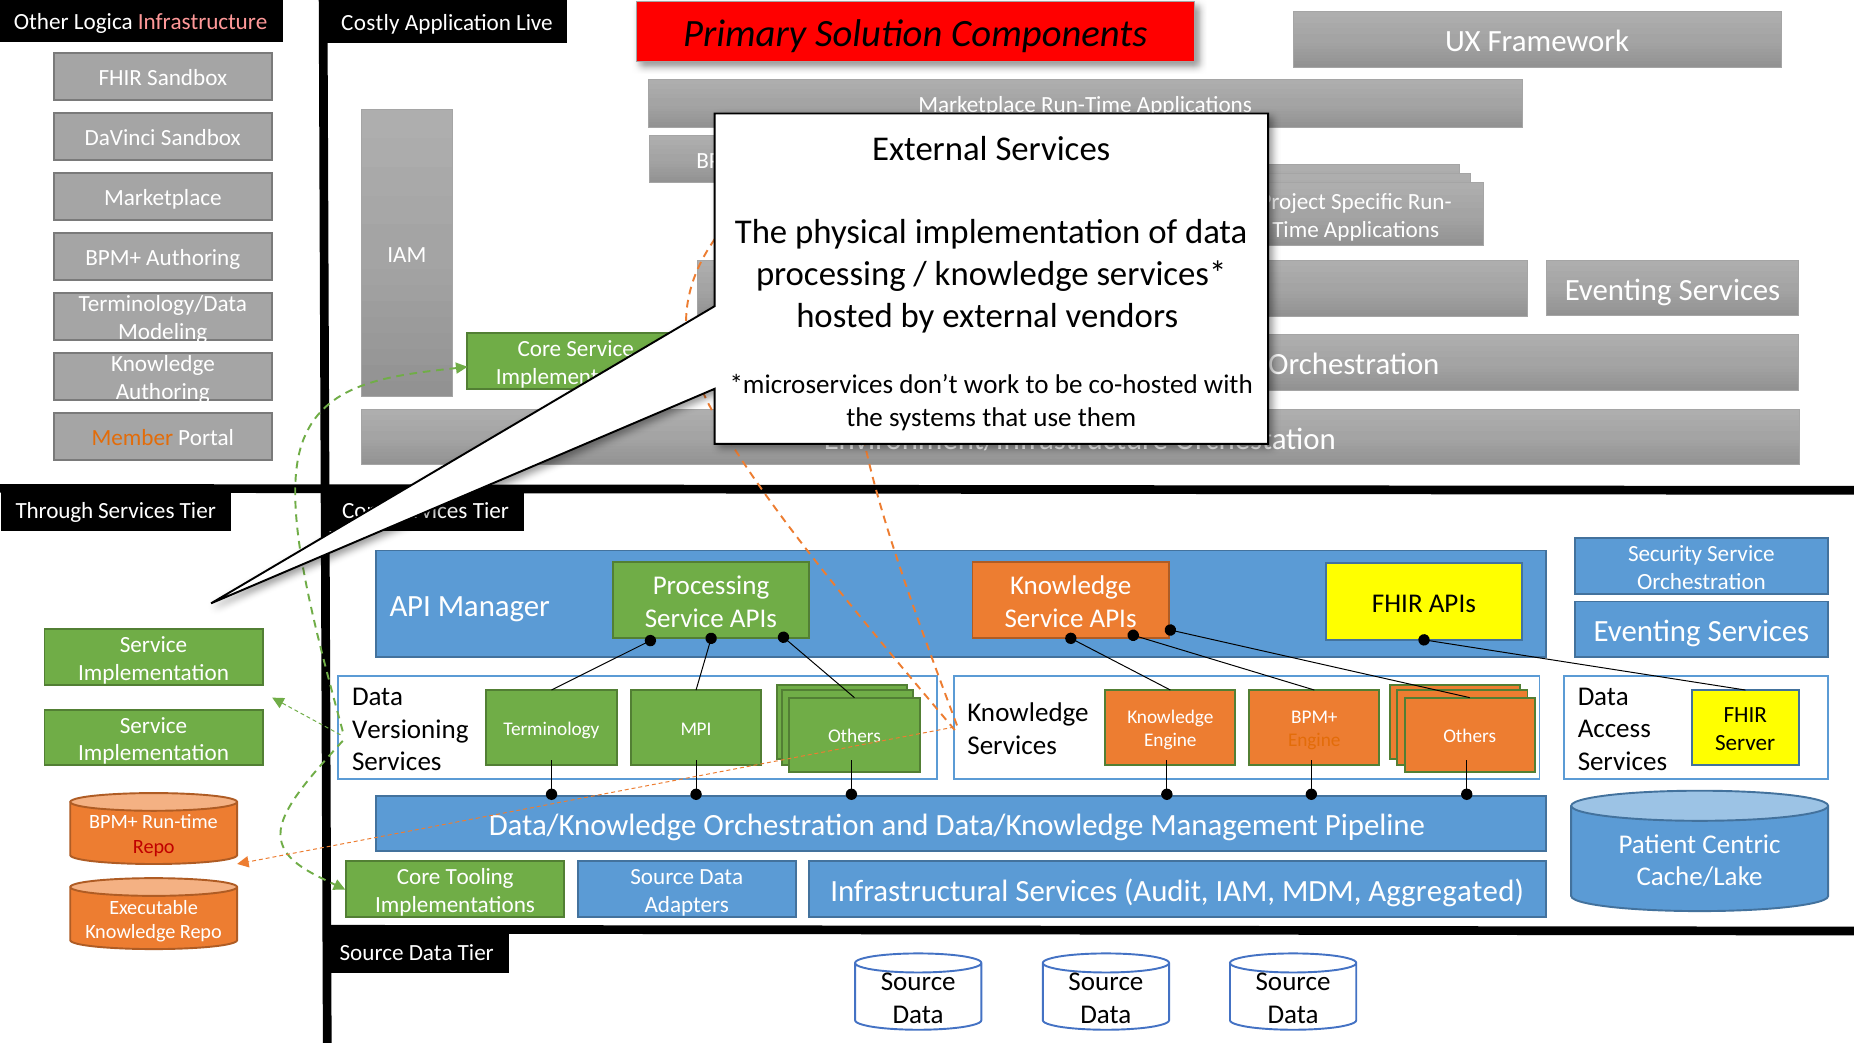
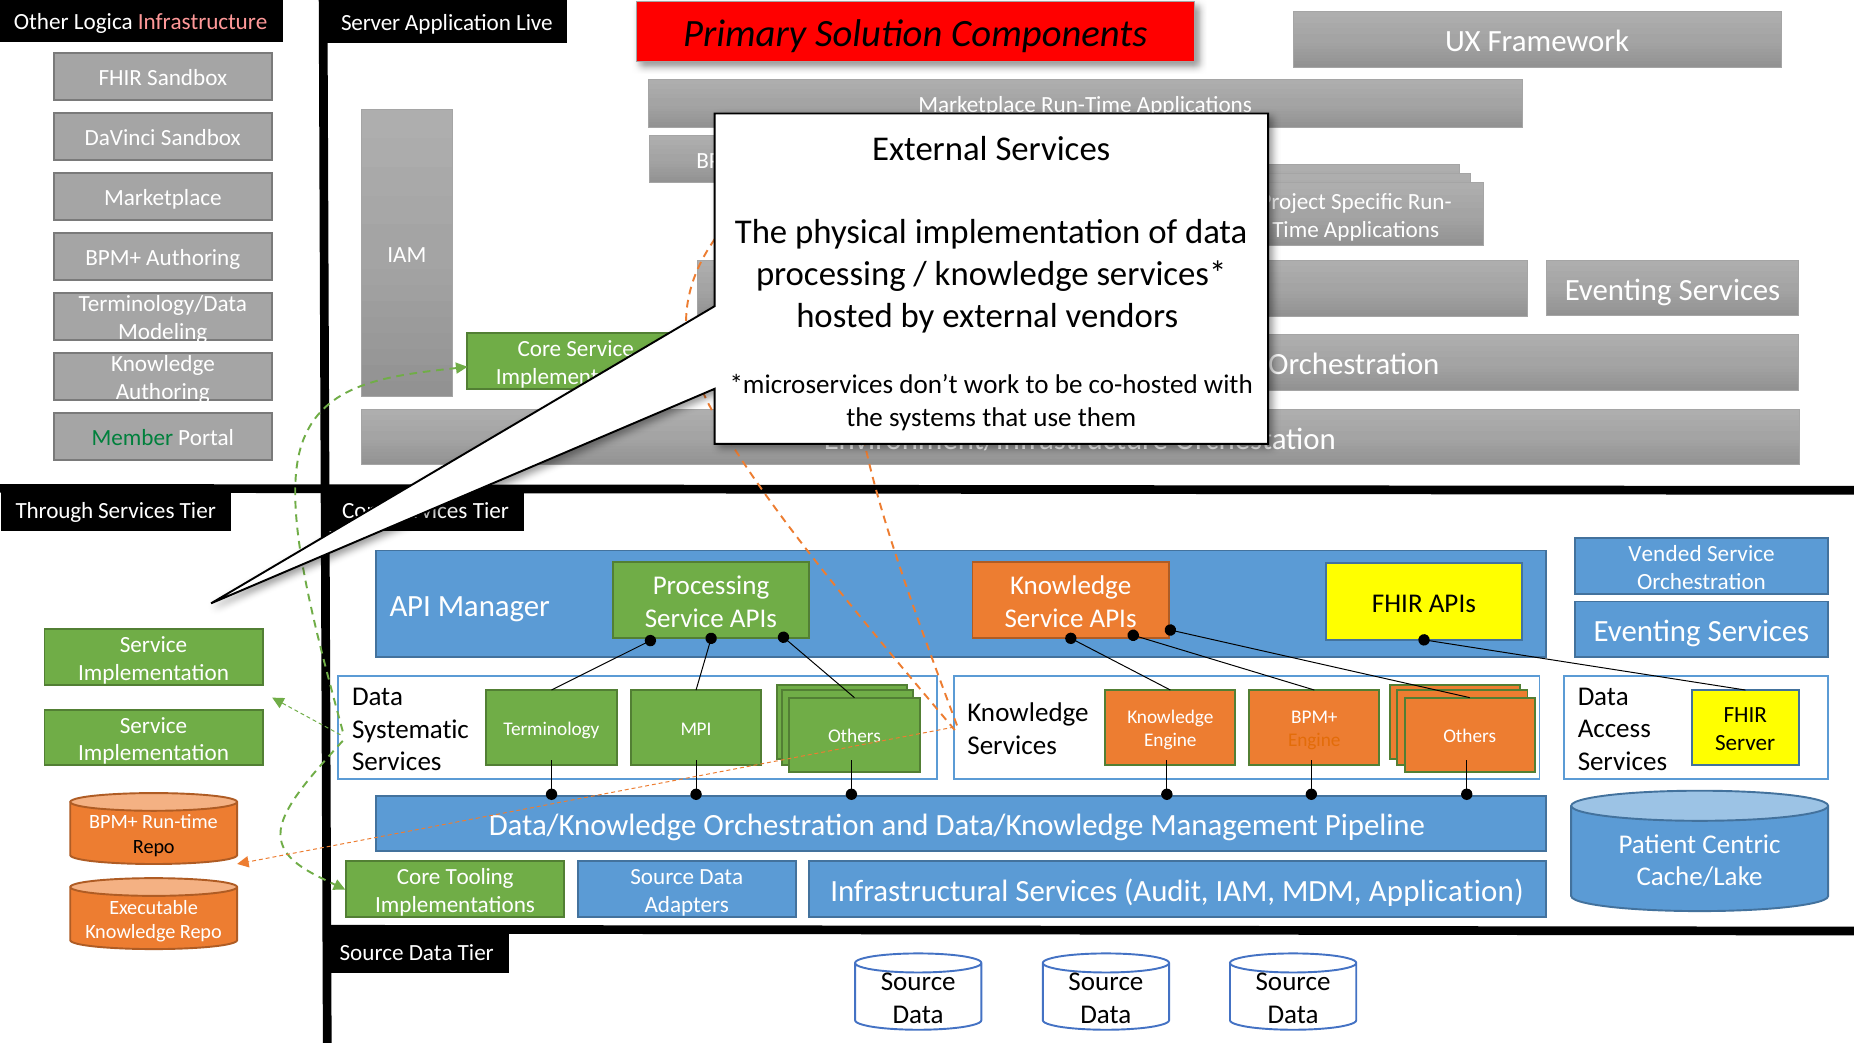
Costly: Costly -> Server (371, 23)
Member colour: orange -> green (132, 438)
Security: Security -> Vended (1665, 554)
Versioning: Versioning -> Systematic (410, 729)
Repo colour: red -> black (154, 846)
MDM Aggregated: Aggregated -> Application (1446, 891)
